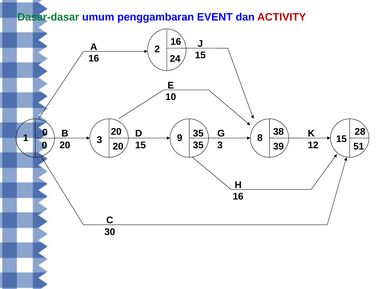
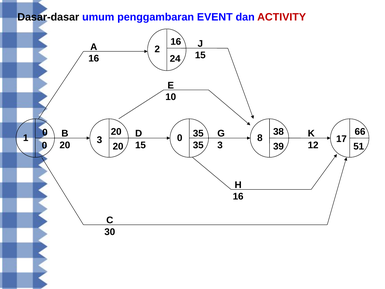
Dasar-dasar colour: green -> black (48, 17)
28: 28 -> 66 (360, 132)
3 9: 9 -> 0 (180, 138)
8 15: 15 -> 17 (341, 139)
